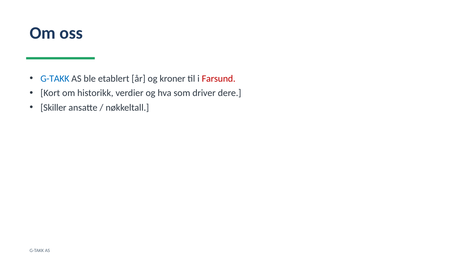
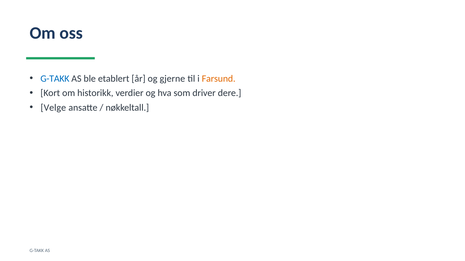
kroner: kroner -> gjerne (172, 79)
Farsund colour: red -> orange (219, 79)
Skiller: Skiller -> Velge (53, 108)
